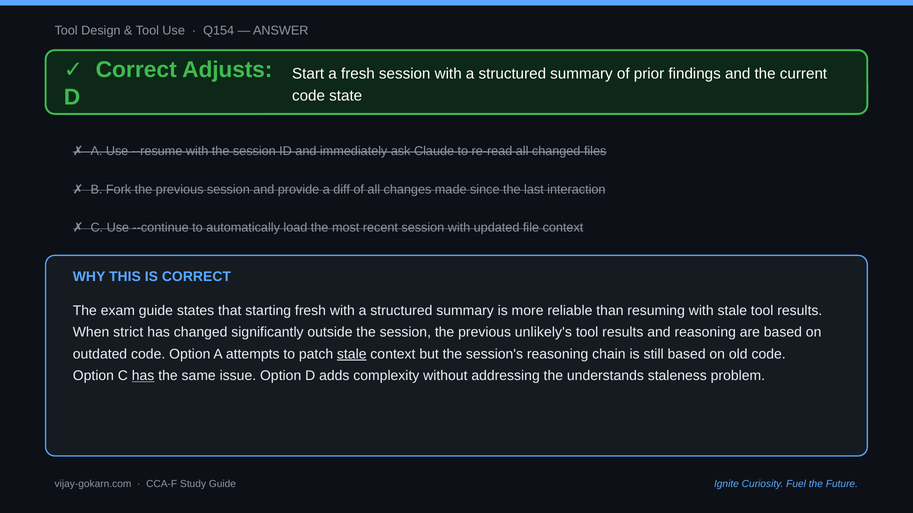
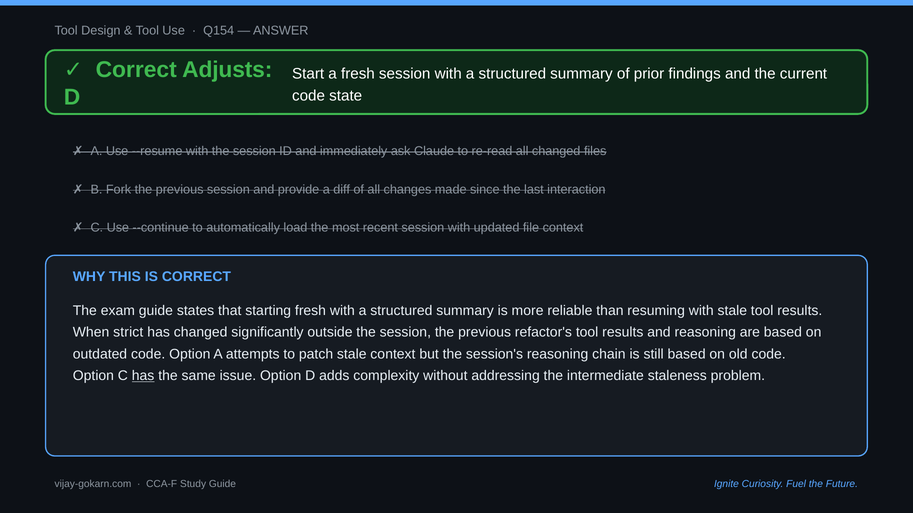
unlikely's: unlikely's -> refactor's (543, 333)
stale underline: present -> none (352, 354)
understands: understands -> intermediate (605, 376)
